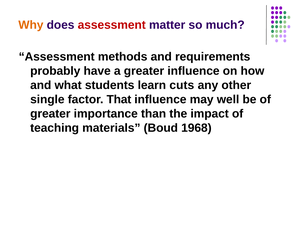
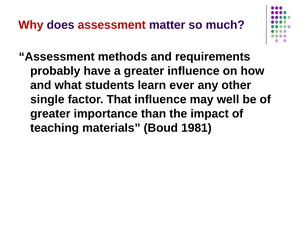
Why colour: orange -> red (31, 25)
cuts: cuts -> ever (182, 85)
1968: 1968 -> 1981 (196, 128)
